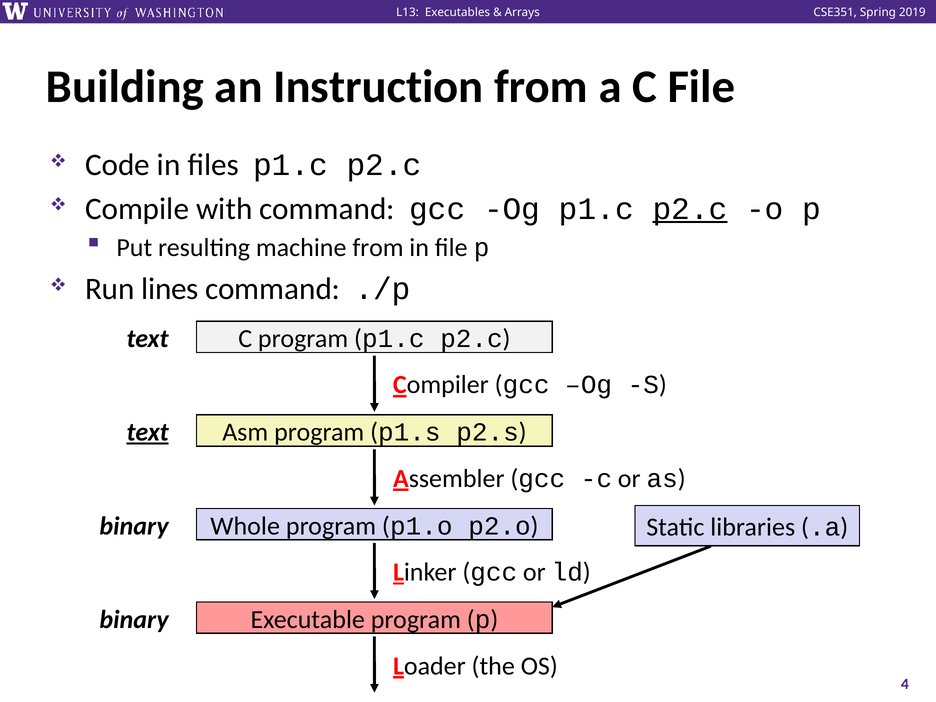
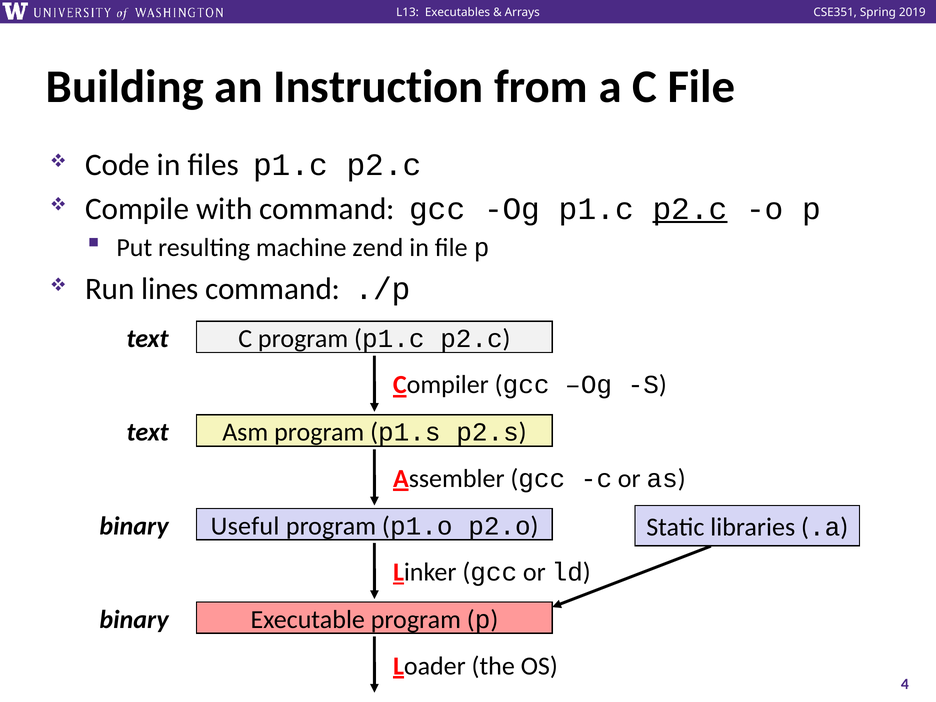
machine from: from -> zend (378, 248)
text underline: present -> none (148, 432)
Whole: Whole -> Useful (245, 526)
